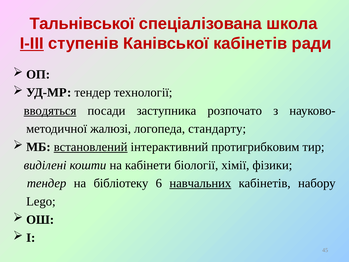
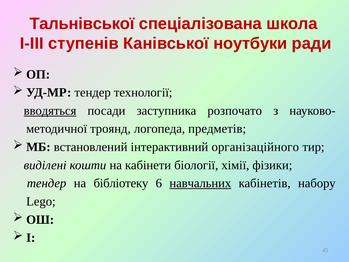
І-ІІІ underline: present -> none (32, 43)
Канівської кабінетів: кабінетів -> ноутбуки (250, 43)
жалюзі: жалюзі -> троянд (110, 129)
стандарту: стандарту -> предметів (217, 129)
встановлений underline: present -> none (91, 147)
протигрибковим: протигрибковим -> організаційного (255, 147)
